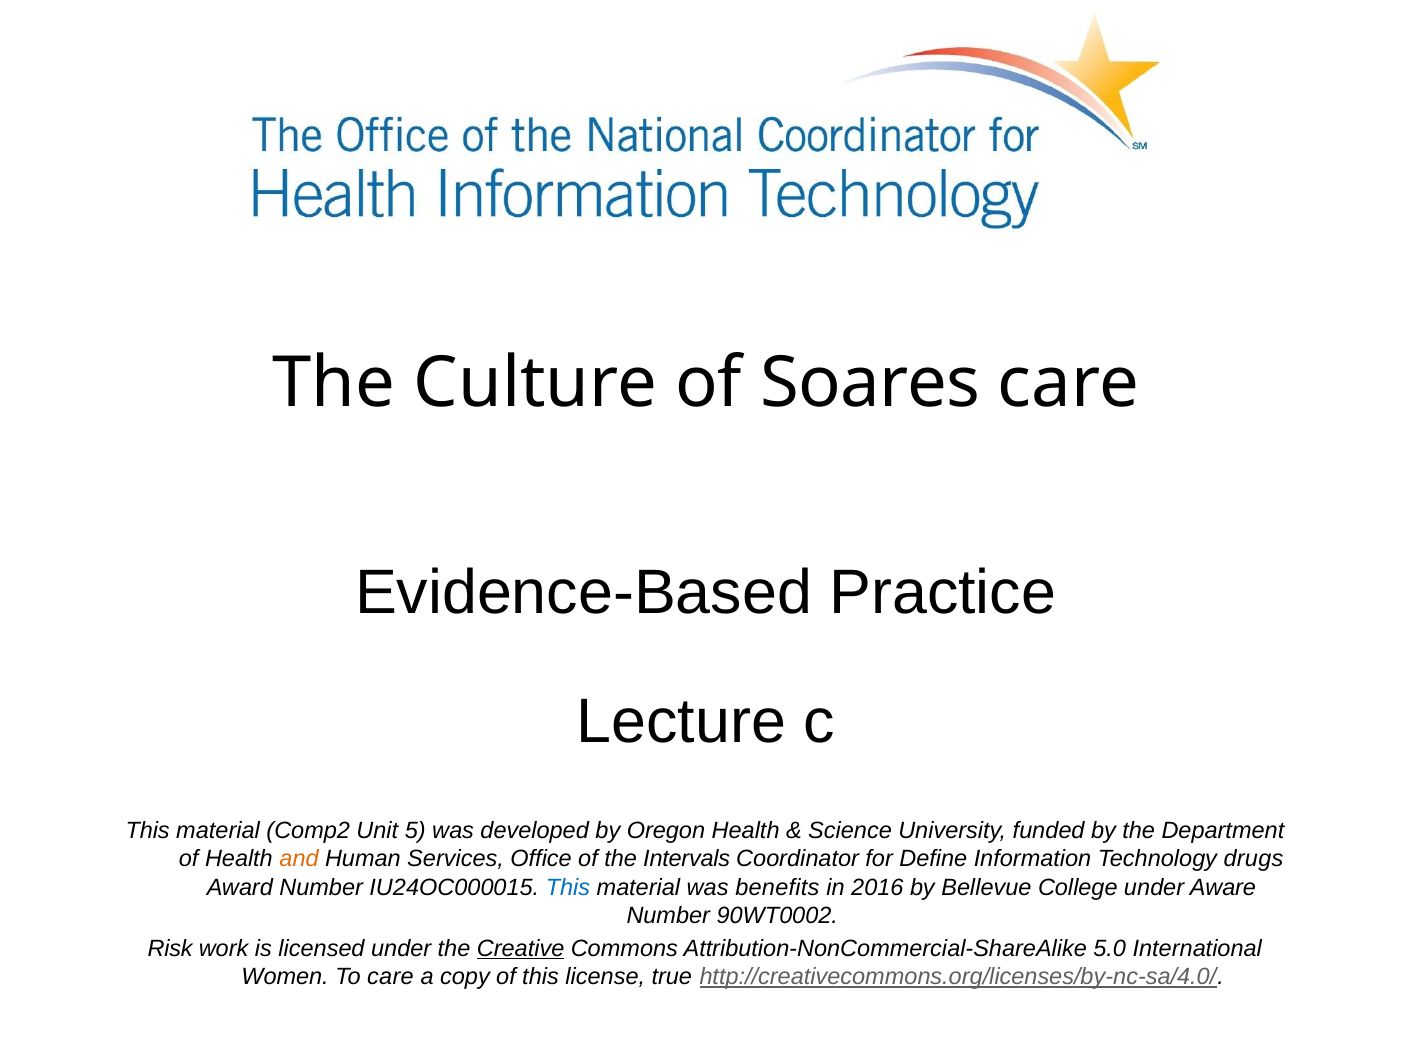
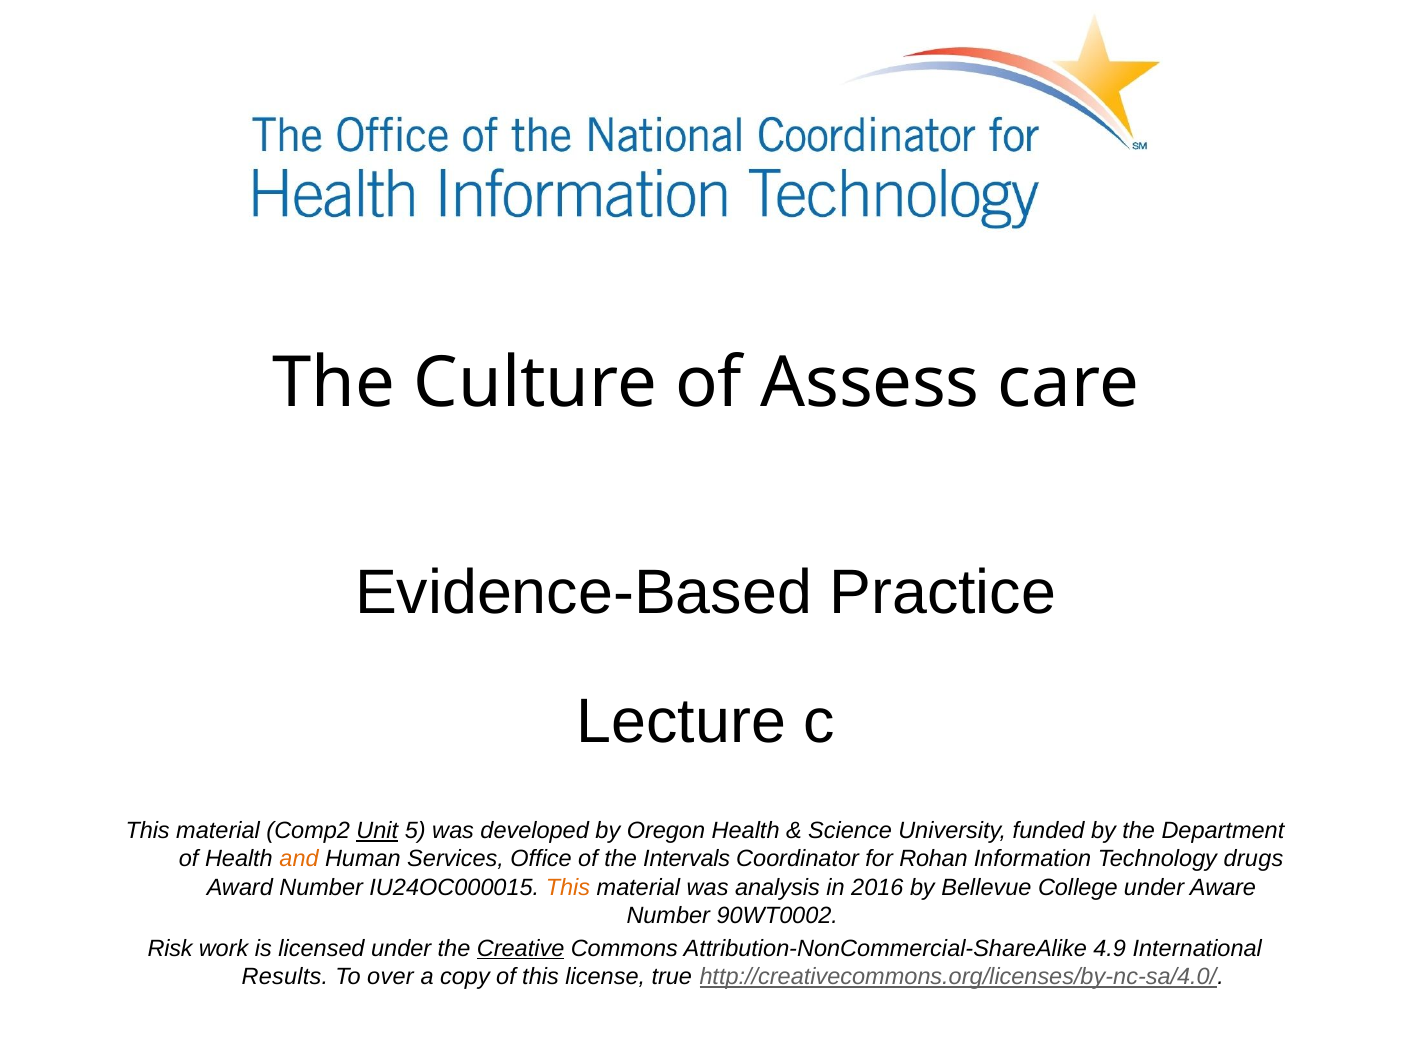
Soares: Soares -> Assess (870, 383)
Unit underline: none -> present (377, 831)
Define: Define -> Rohan (933, 859)
This colour: blue -> orange (568, 887)
benefits: benefits -> analysis (777, 887)
5.0: 5.0 -> 4.9 (1110, 948)
Women: Women -> Results (285, 977)
To care: care -> over (390, 977)
